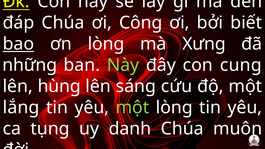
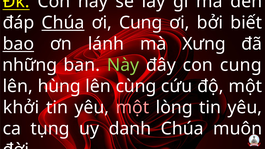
Chúa underline: none -> present (63, 23)
ơi Công: Công -> Cung (141, 23)
ơn lòng: lòng -> lánh (106, 44)
sáng: sáng -> cùng (136, 86)
lắng: lắng -> khởi (21, 108)
một colour: light green -> pink (132, 108)
